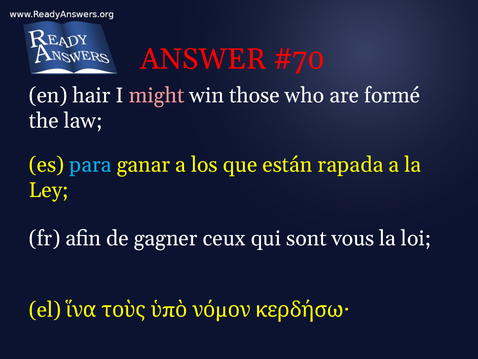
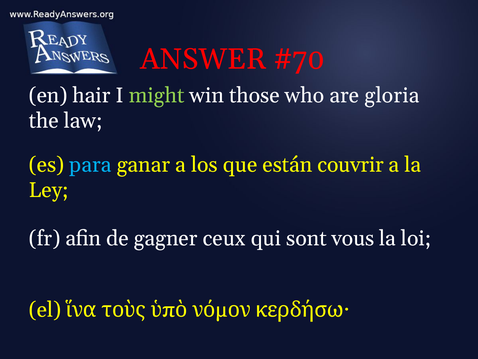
might colour: pink -> light green (157, 95)
formé: formé -> gloria (392, 95)
rapada: rapada -> couvrir (351, 165)
